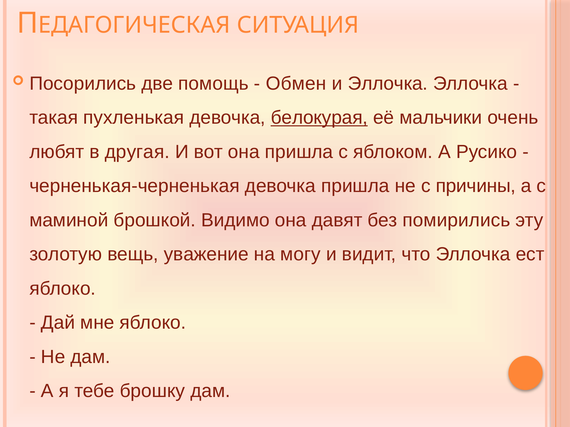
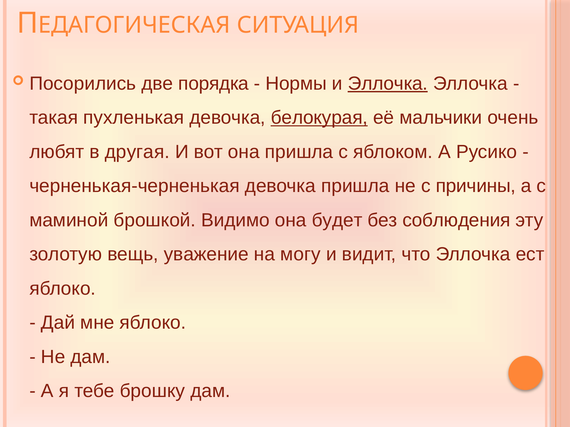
помощь: помощь -> порядка (214, 84)
Обмен: Обмен -> Нормы (296, 84)
Эллочка underline: none -> present (388, 84)
давят: давят -> будет (337, 220)
помирились: помирились -> соблюдения (456, 220)
